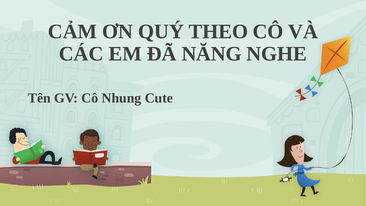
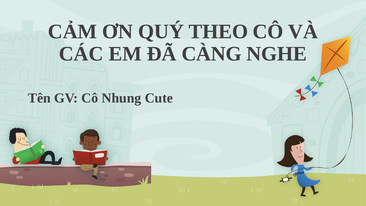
NĂNG: NĂNG -> CÀNG (212, 54)
